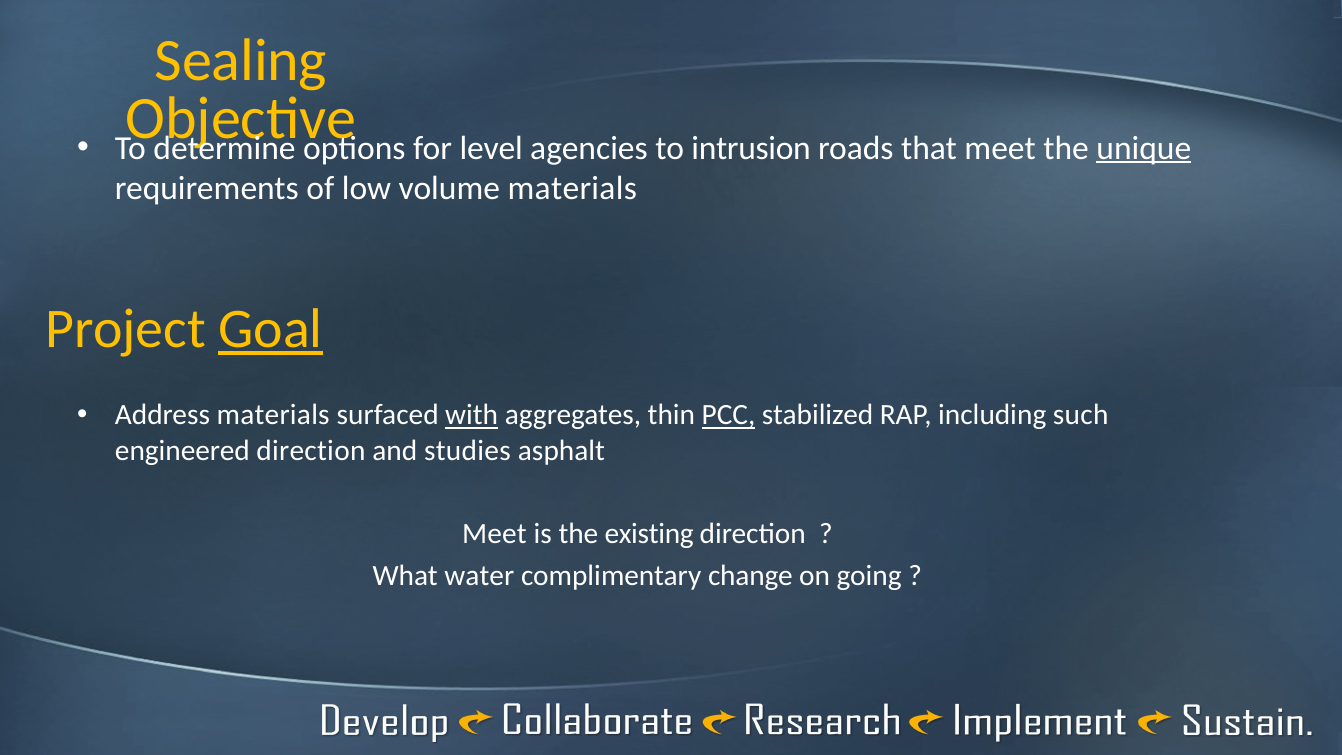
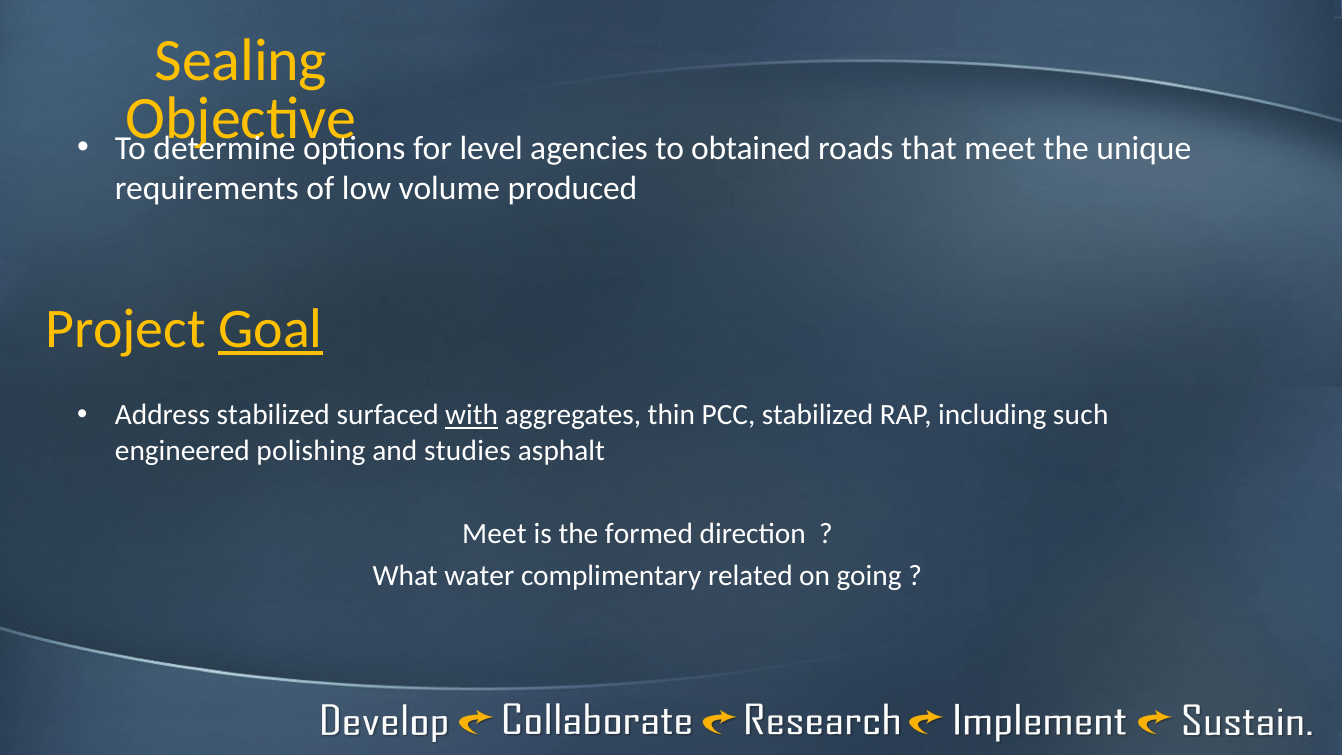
intrusion: intrusion -> obtained (751, 148)
unique underline: present -> none (1144, 148)
volume materials: materials -> produced (572, 188)
Address materials: materials -> stabilized (273, 415)
PCC underline: present -> none (729, 415)
engineered direction: direction -> polishing (311, 450)
existing: existing -> formed (649, 534)
change: change -> related (750, 576)
